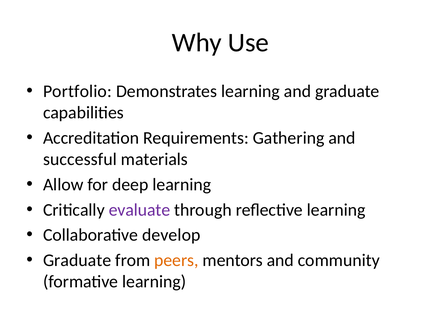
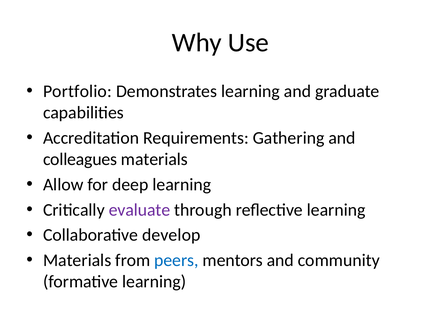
successful: successful -> colleagues (80, 159)
Graduate: Graduate -> Materials (77, 260)
peers colour: orange -> blue (176, 260)
